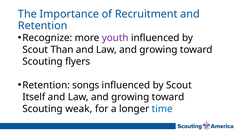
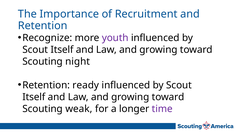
Than: Than -> Itself (62, 50)
flyers: flyers -> night (78, 61)
songs: songs -> ready (86, 85)
time colour: blue -> purple (162, 109)
